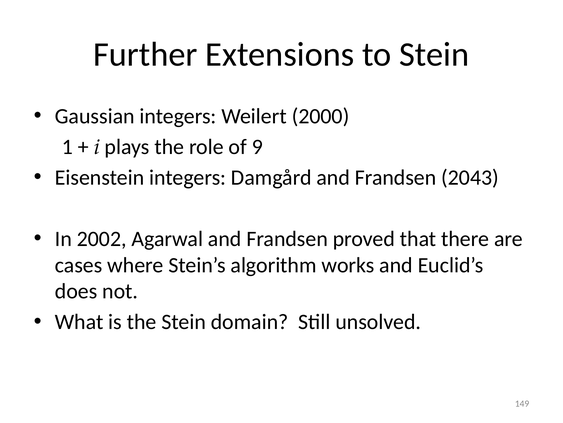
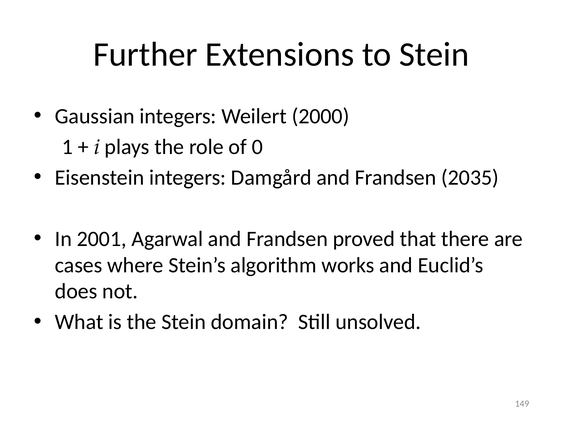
9: 9 -> 0 (257, 147)
2043: 2043 -> 2035 (470, 177)
2002: 2002 -> 2001 (102, 238)
